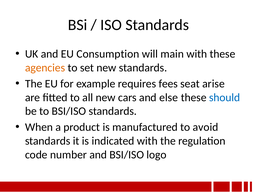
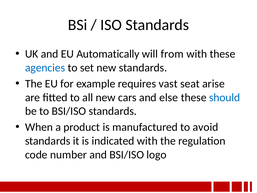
Consumption: Consumption -> Automatically (108, 54)
main: main -> from (172, 54)
agencies colour: orange -> blue (45, 68)
fees: fees -> vast (168, 84)
